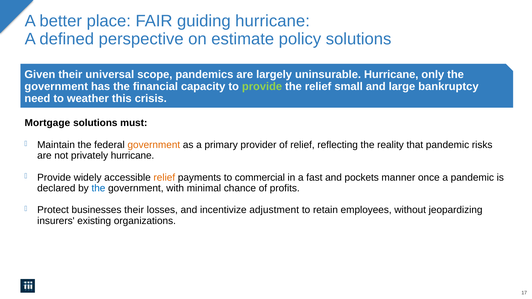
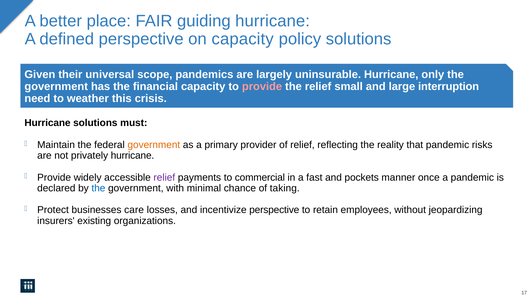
on estimate: estimate -> capacity (243, 39)
provide colour: light green -> pink (262, 87)
bankruptcy: bankruptcy -> interruption (449, 87)
Mortgage: Mortgage -> Hurricane (47, 123)
relief colour: orange -> purple (164, 178)
profits: profits -> taking (285, 188)
businesses their: their -> care (134, 210)
incentivize adjustment: adjustment -> perspective (274, 210)
